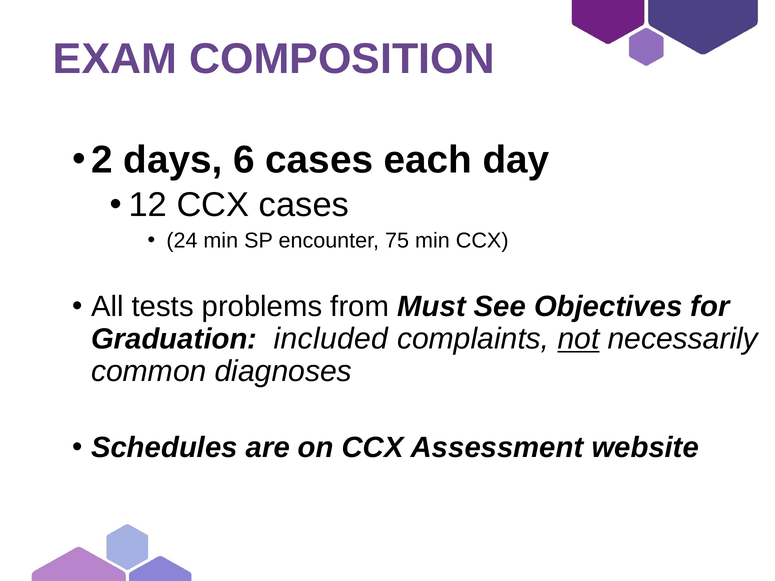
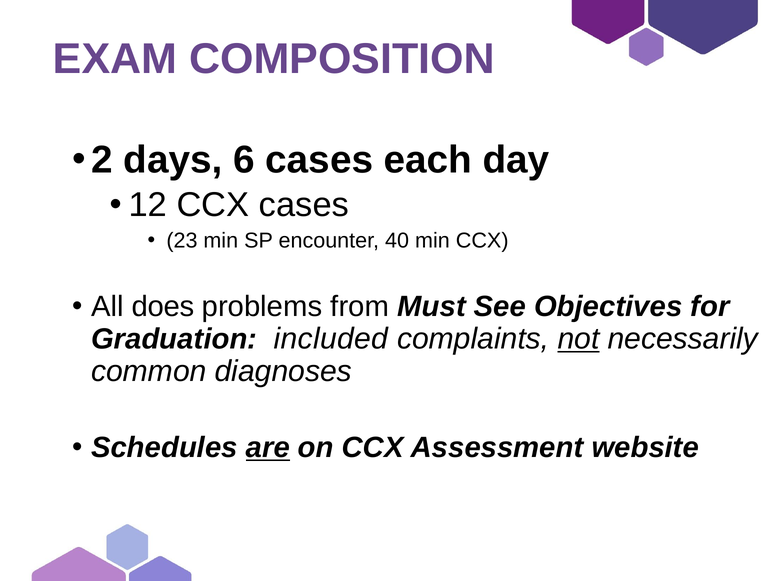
24: 24 -> 23 (182, 241)
75: 75 -> 40 (397, 241)
tests: tests -> does (163, 307)
are underline: none -> present (268, 448)
